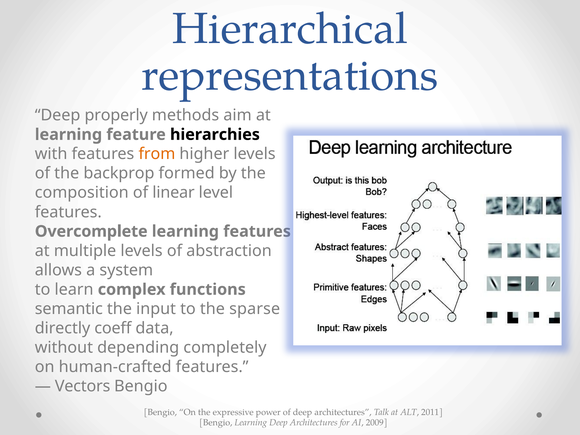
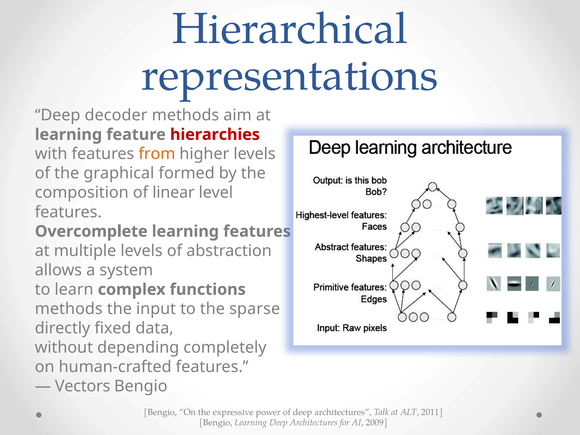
properly: properly -> decoder (116, 115)
hierarchies colour: black -> red (215, 135)
backprop: backprop -> graphical (119, 173)
semantic: semantic -> methods (69, 309)
coeff: coeff -> fixed (113, 328)
